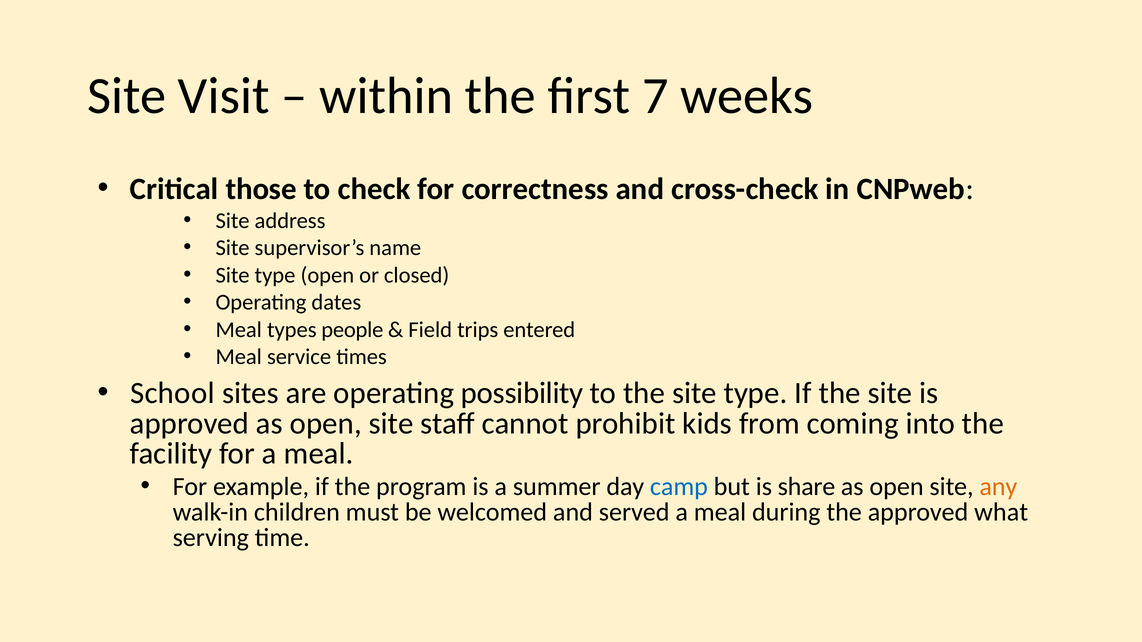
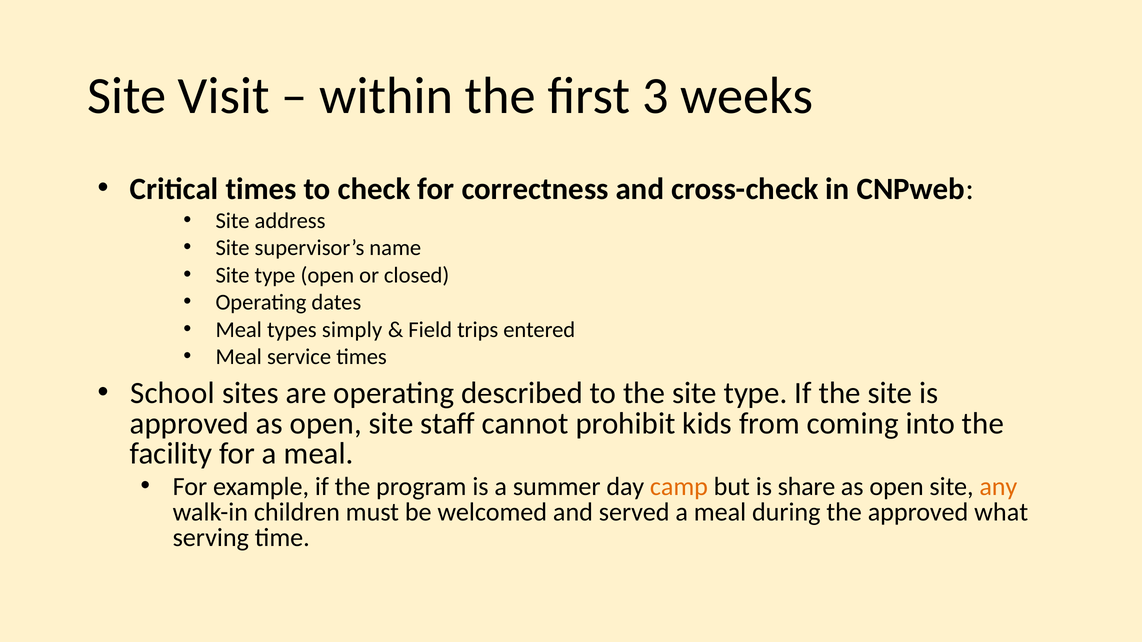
7: 7 -> 3 (655, 96)
Critical those: those -> times (261, 189)
people: people -> simply (352, 330)
possibility: possibility -> described (522, 394)
camp colour: blue -> orange (679, 487)
